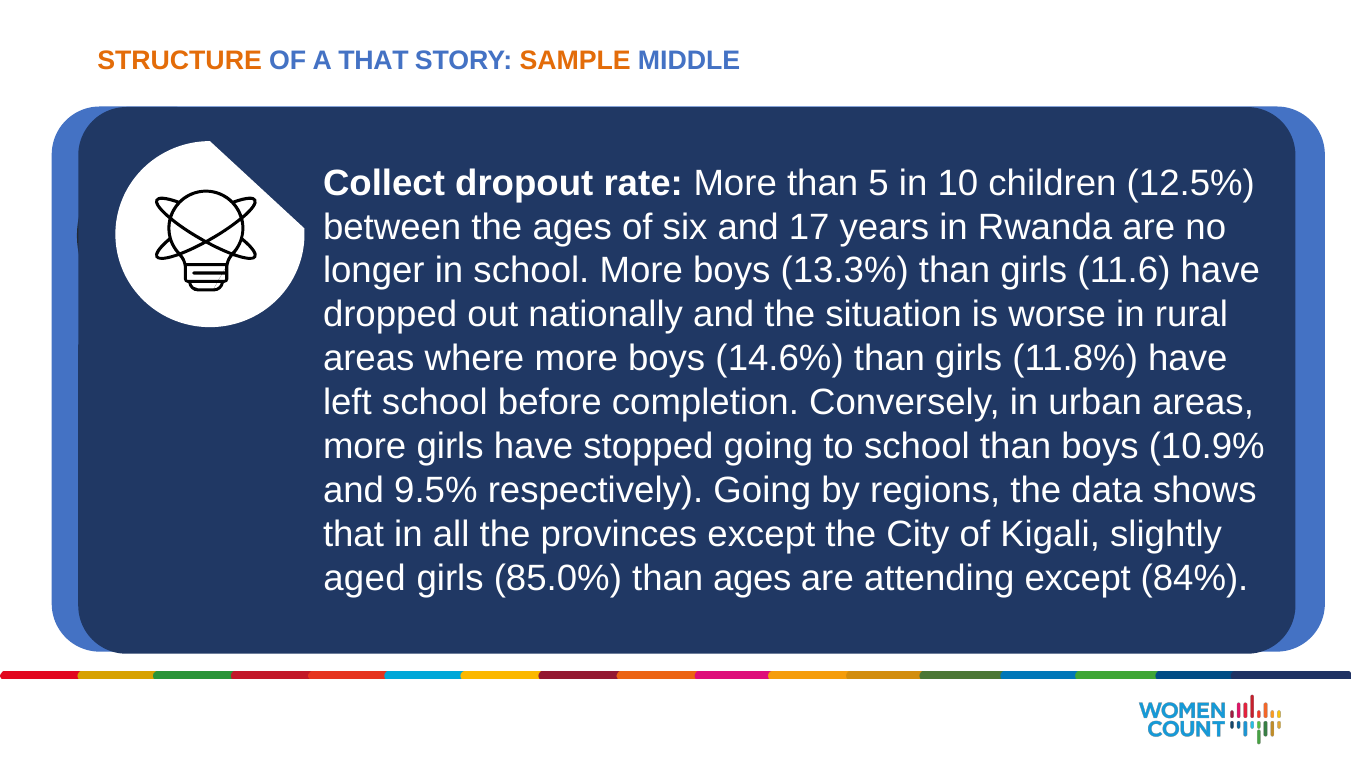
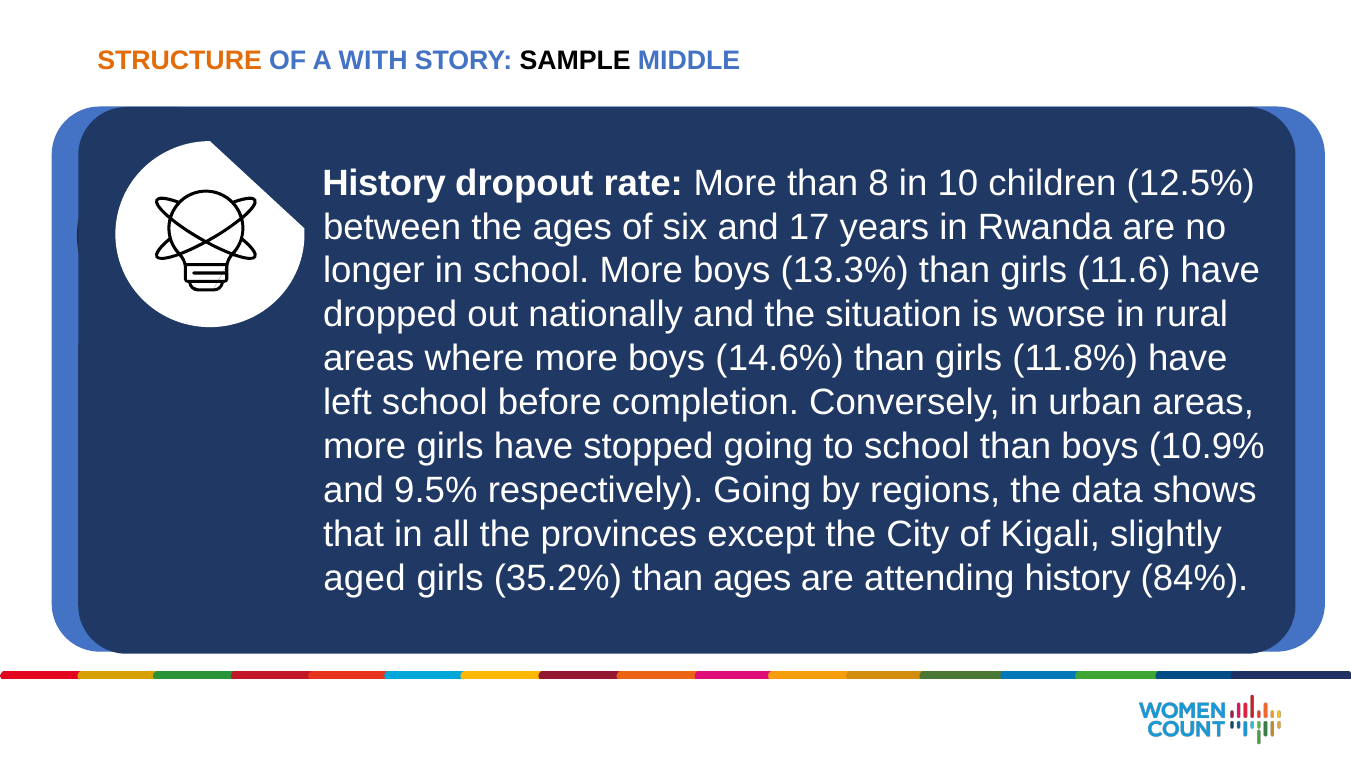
A THAT: THAT -> WITH (373, 60)
SAMPLE colour: orange -> black (575, 60)
Collect: Collect -> History (384, 183)
5: 5 -> 8 (879, 183)
85.0%: 85.0% -> 35.2% (558, 578)
attending except: except -> history (1078, 578)
